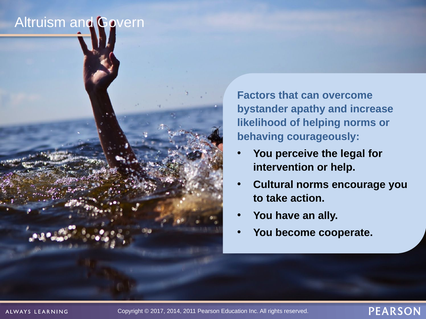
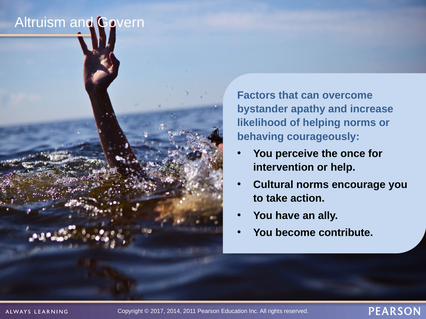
legal: legal -> once (353, 154)
cooperate: cooperate -> contribute (346, 233)
